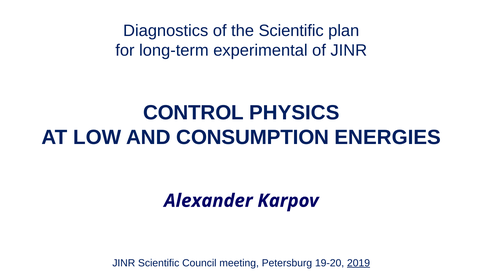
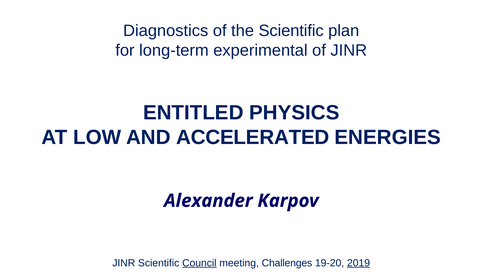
CONTROL: CONTROL -> ENTITLED (193, 113)
CONSUMPTION: CONSUMPTION -> ACCELERATED (253, 137)
Council underline: none -> present (199, 263)
Petersburg: Petersburg -> Challenges (287, 263)
